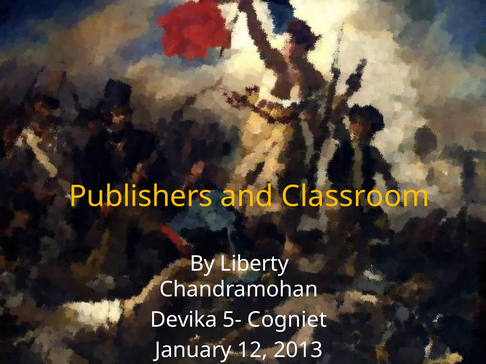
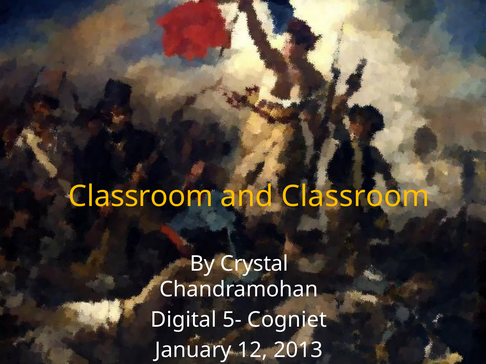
Publishers: Publishers -> Classroom (141, 197)
Liberty: Liberty -> Crystal (254, 264)
Devika: Devika -> Digital (184, 320)
